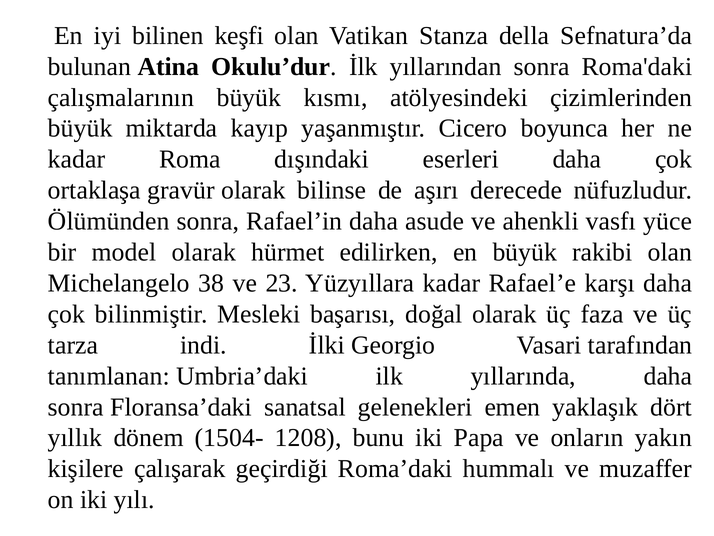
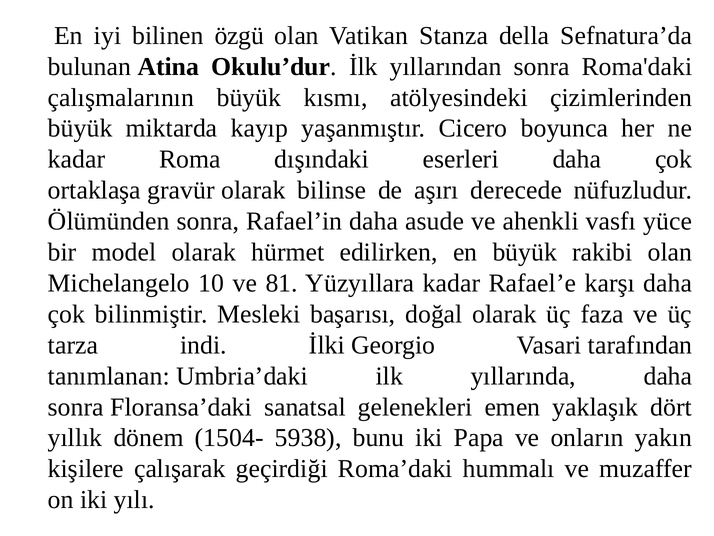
keşfi: keşfi -> özgü (239, 36)
38: 38 -> 10 (211, 283)
23: 23 -> 81 (282, 283)
1208: 1208 -> 5938 (308, 438)
